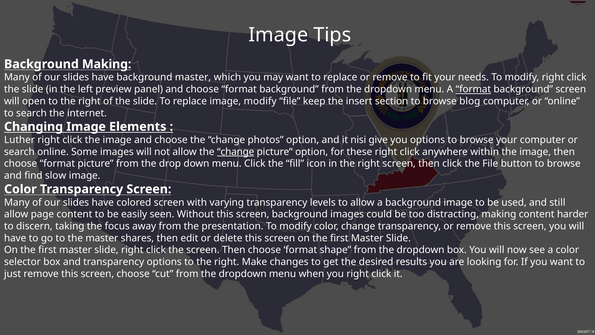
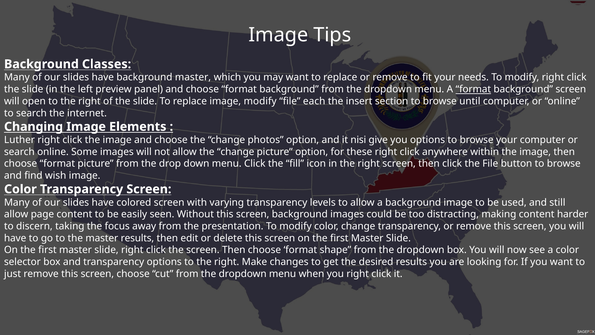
Background Making: Making -> Classes (107, 64)
keep: keep -> each (314, 101)
blog: blog -> until (470, 101)
change underline: present -> none (236, 152)
slow: slow -> wish (56, 175)
master shares: shares -> results (137, 238)
